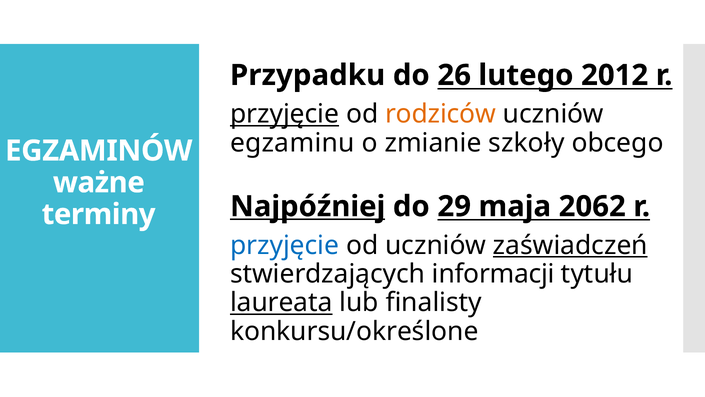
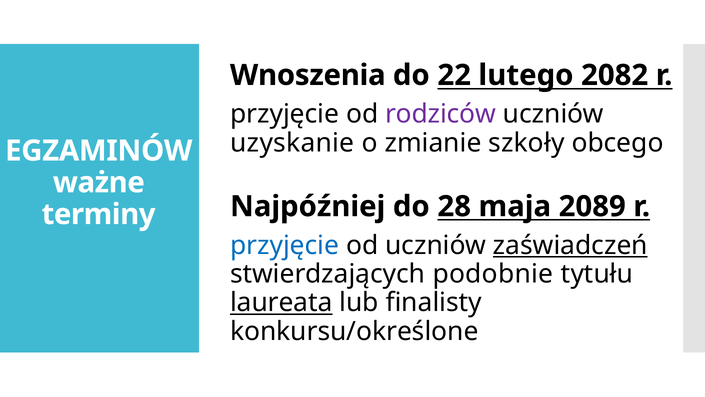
Przypadku: Przypadku -> Wnoszenia (308, 75)
26: 26 -> 22 (454, 75)
2012: 2012 -> 2082 (615, 75)
przyjęcie underline: present -> none (285, 114)
rodziców colour: orange -> purple (441, 114)
egzaminu: egzaminu -> uzyskanie (292, 143)
Najpóźniej underline: present -> none (308, 206)
29: 29 -> 28 (454, 206)
2062: 2062 -> 2089 (592, 206)
informacji: informacji -> podobnie (493, 274)
